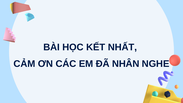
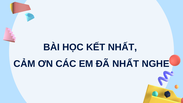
ĐÃ NHÂN: NHÂN -> NHẤT (126, 64)
